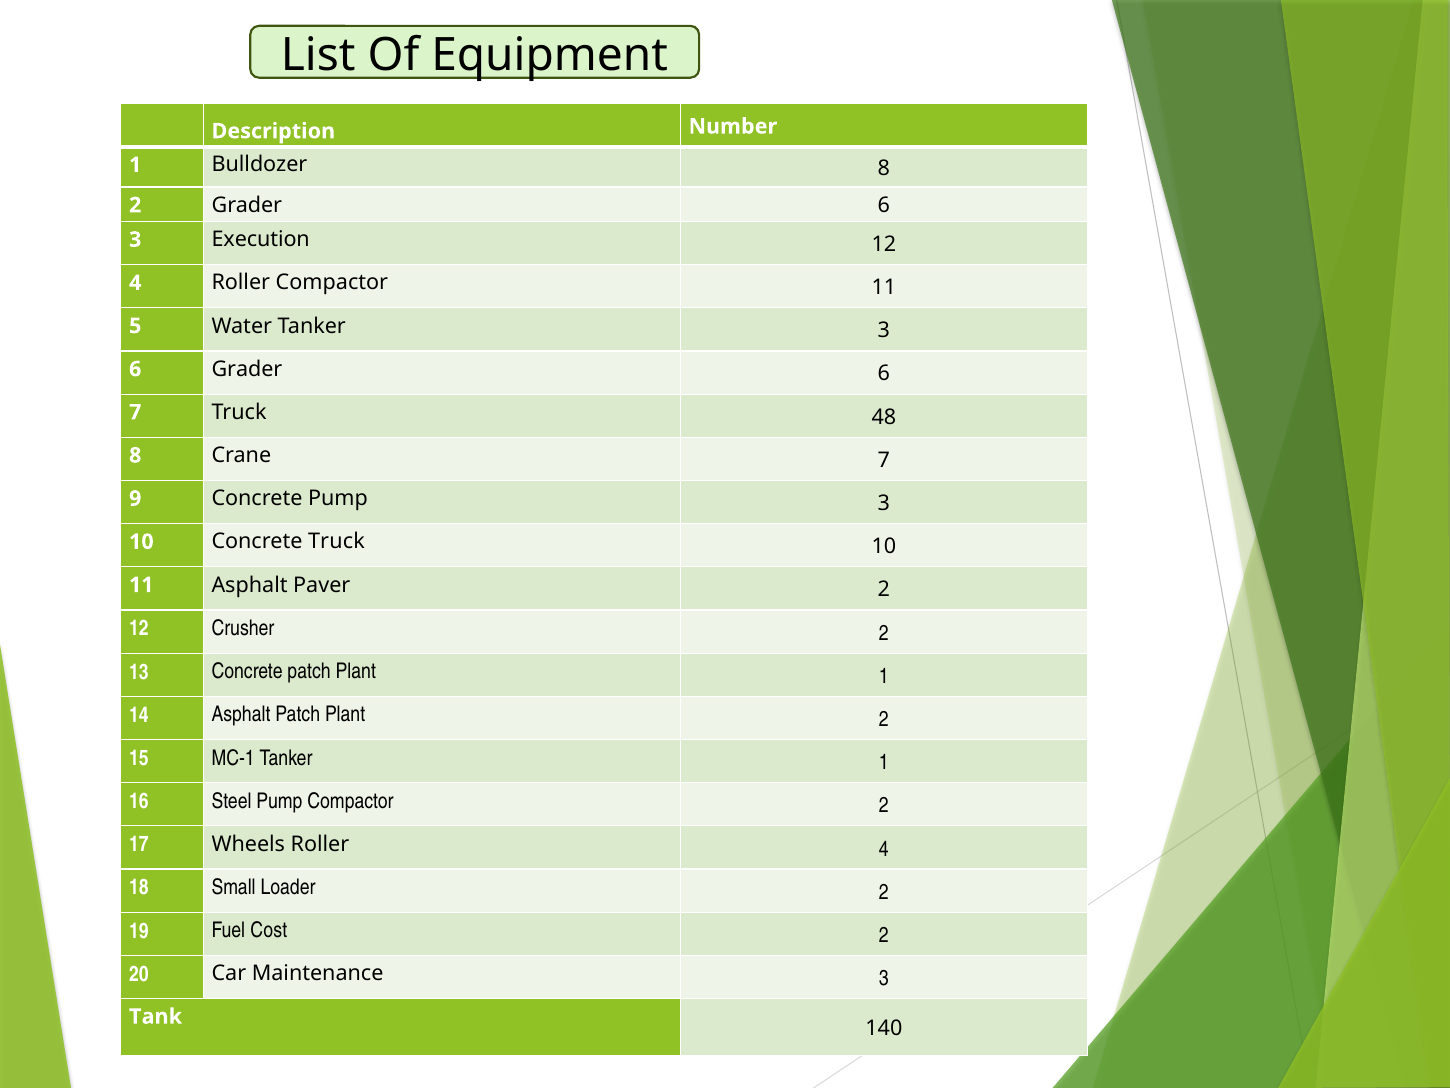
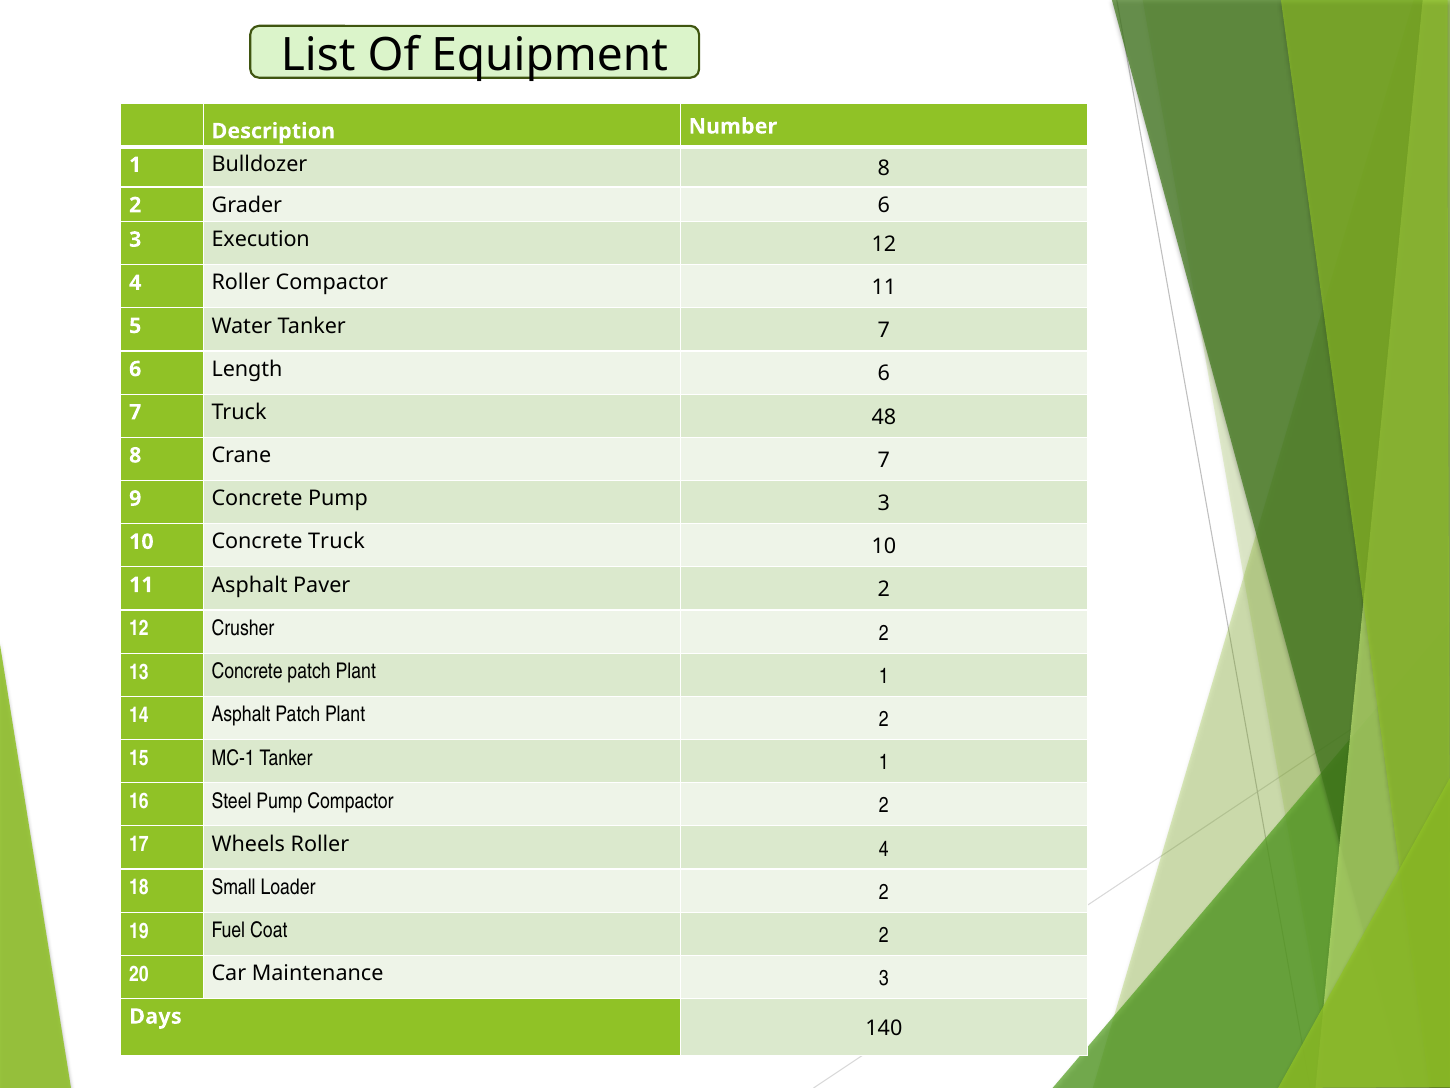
Tanker 3: 3 -> 7 (884, 331)
6 Grader: Grader -> Length (247, 369)
Cost: Cost -> Coat (269, 930)
Tank: Tank -> Days (155, 1016)
